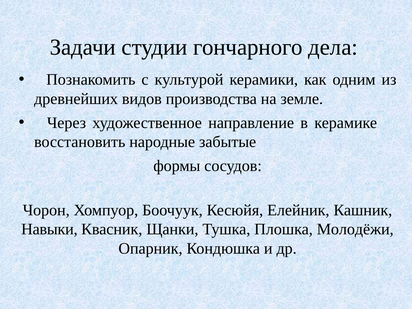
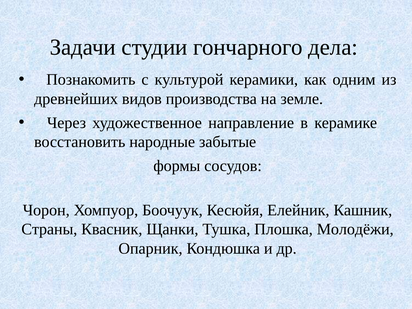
Навыки: Навыки -> Страны (49, 229)
